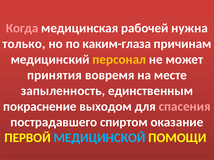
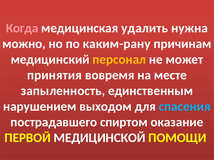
рабочей: рабочей -> удалить (145, 28)
только: только -> можно (24, 44)
каким-глаза: каким-глаза -> каким-рану (117, 44)
покраснение: покраснение -> нарушением (40, 107)
спасения colour: pink -> light blue (185, 107)
МЕДИЦИНСКОЙ colour: light blue -> white (100, 138)
